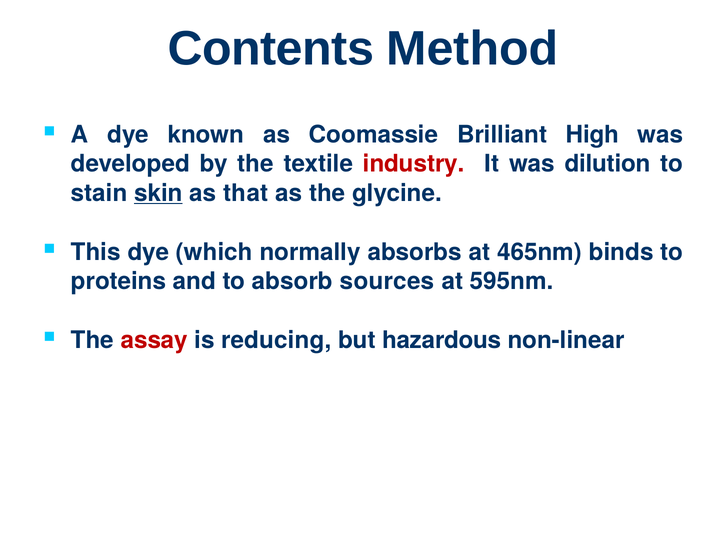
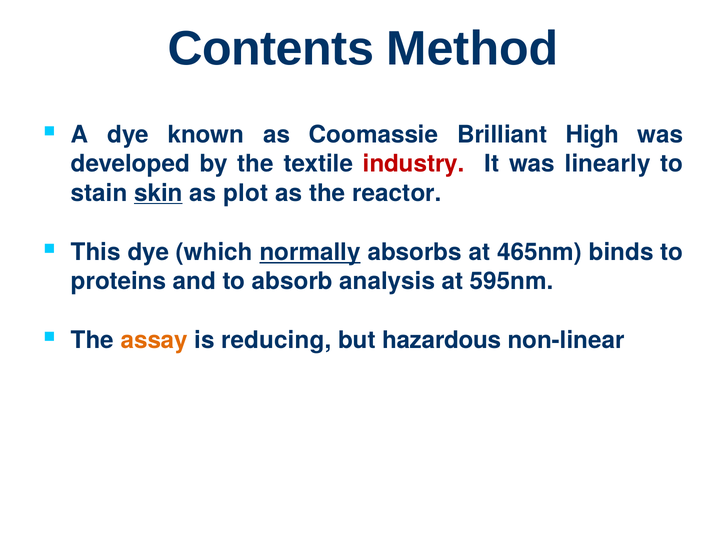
dilution: dilution -> linearly (608, 164)
that: that -> plot (246, 193)
glycine: glycine -> reactor (397, 193)
normally underline: none -> present (310, 252)
sources: sources -> analysis (387, 281)
assay colour: red -> orange (154, 341)
